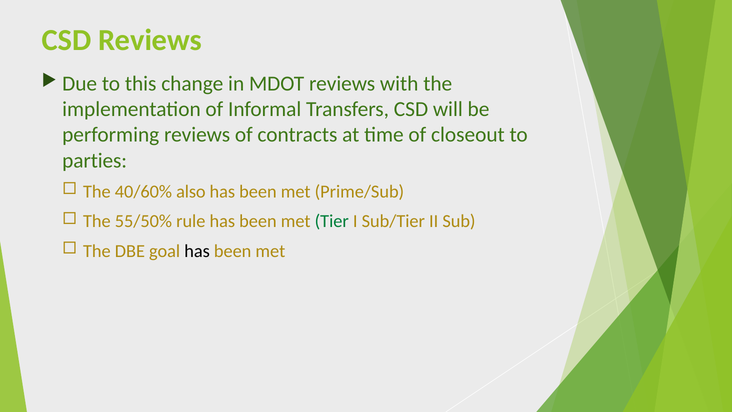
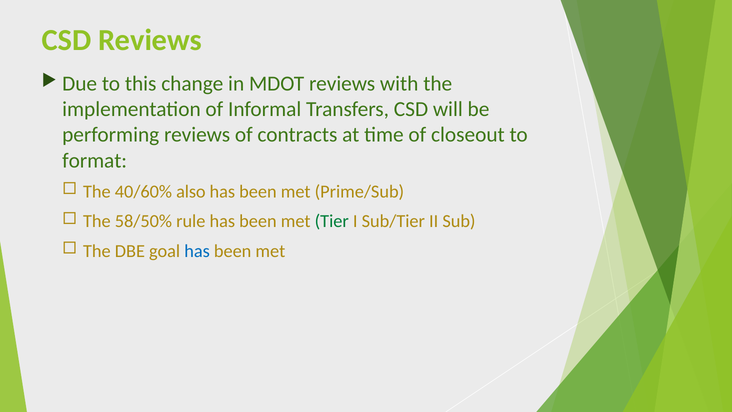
parties: parties -> format (95, 160)
55/50%: 55/50% -> 58/50% (143, 221)
has colour: black -> blue (197, 251)
